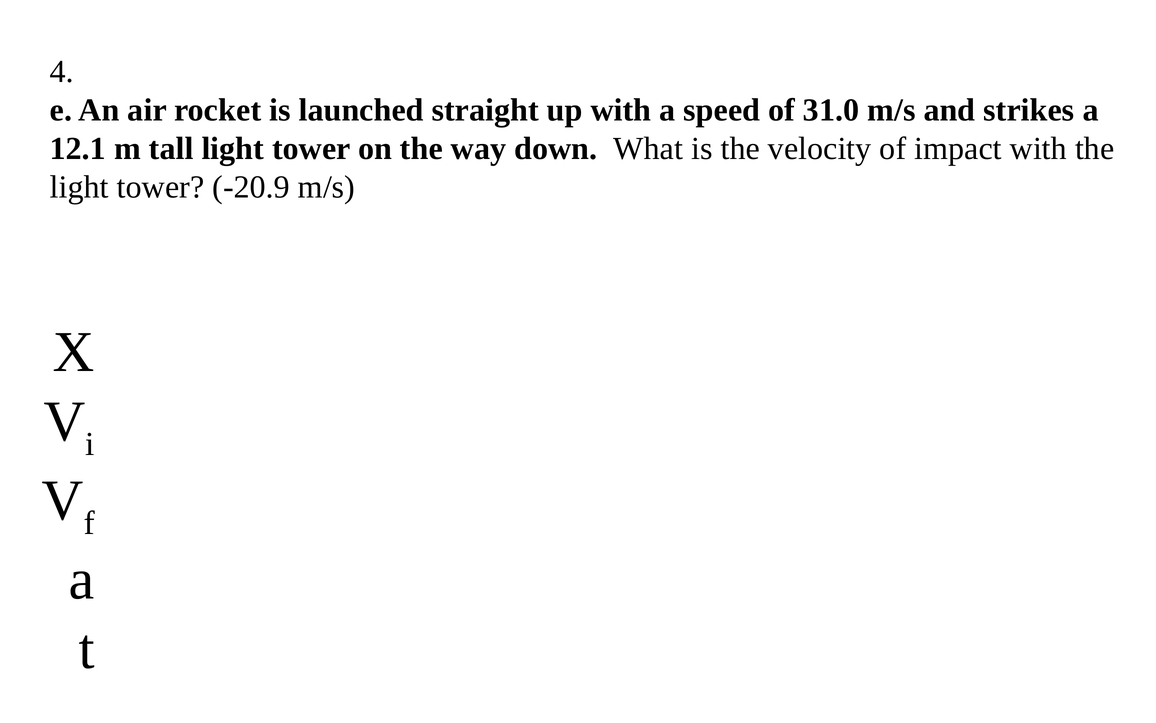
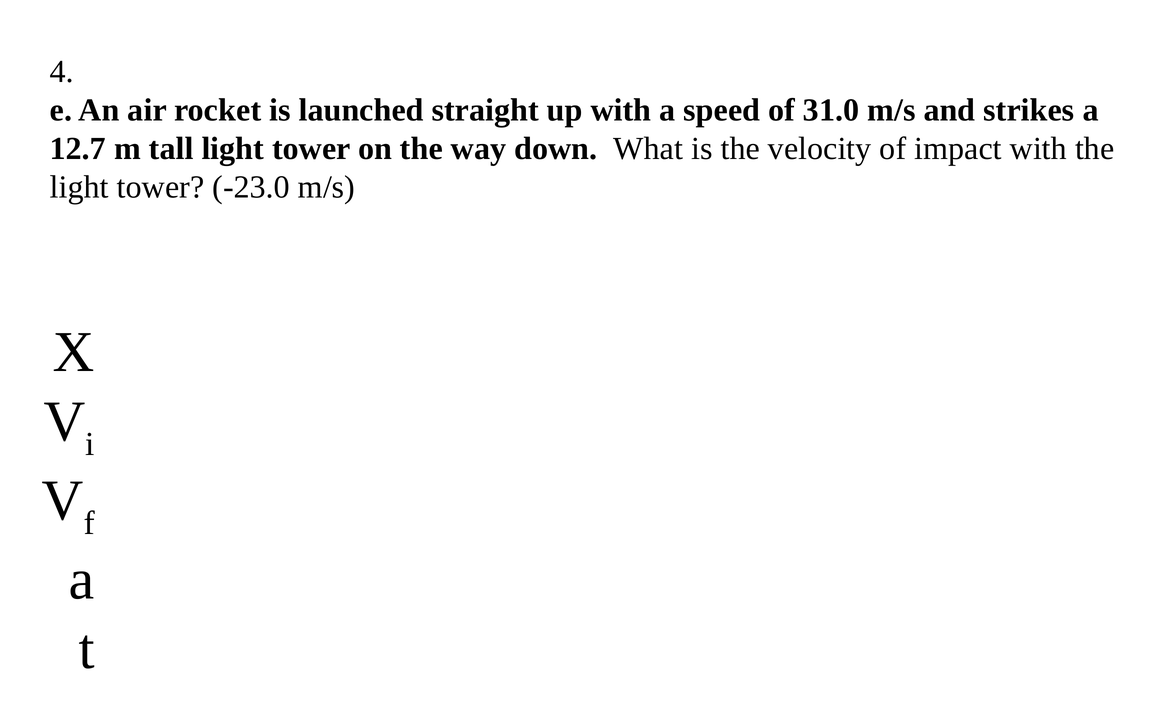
12.1: 12.1 -> 12.7 (78, 149)
-20.9: -20.9 -> -23.0 (251, 187)
